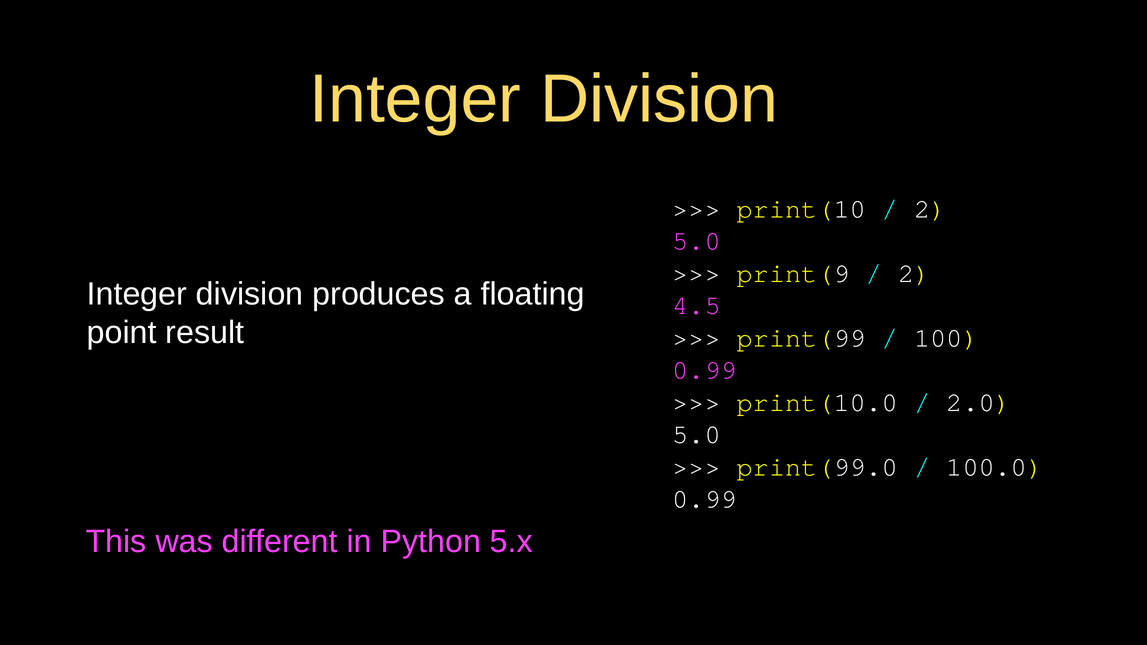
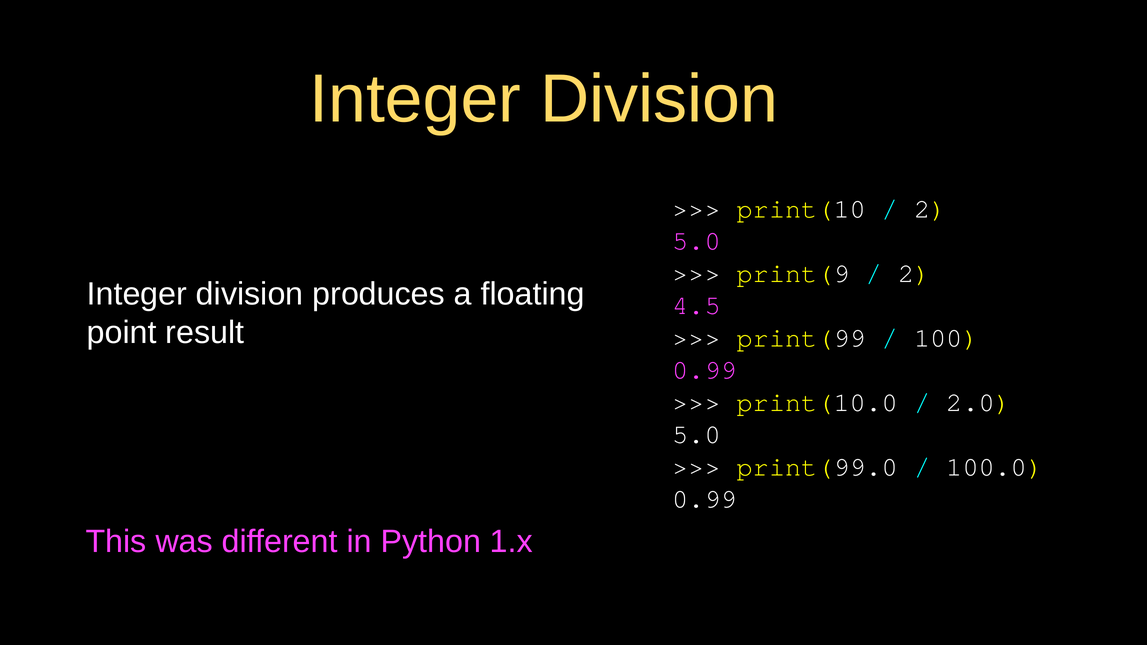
5.x: 5.x -> 1.x (511, 542)
